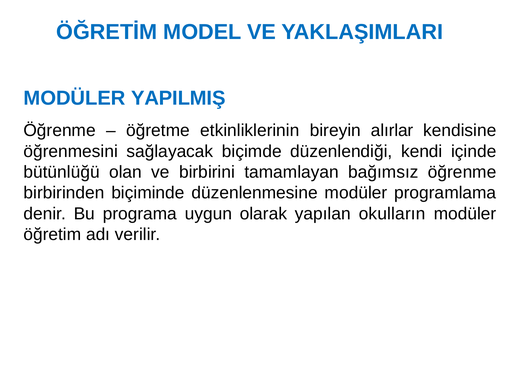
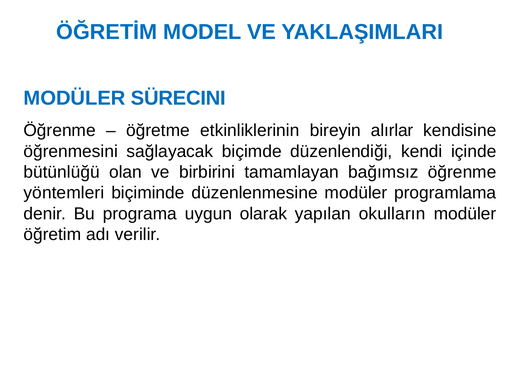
YAPILMIŞ: YAPILMIŞ -> SÜRECINI (178, 98)
birbirinden: birbirinden -> yöntemleri (64, 193)
